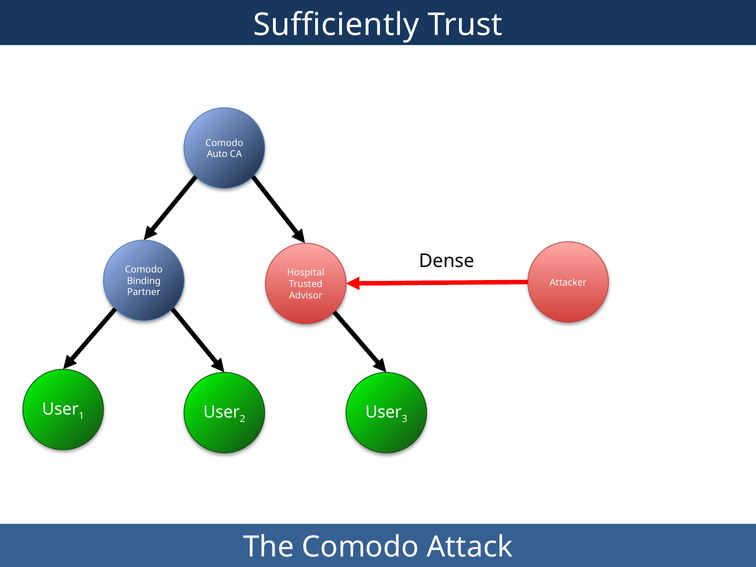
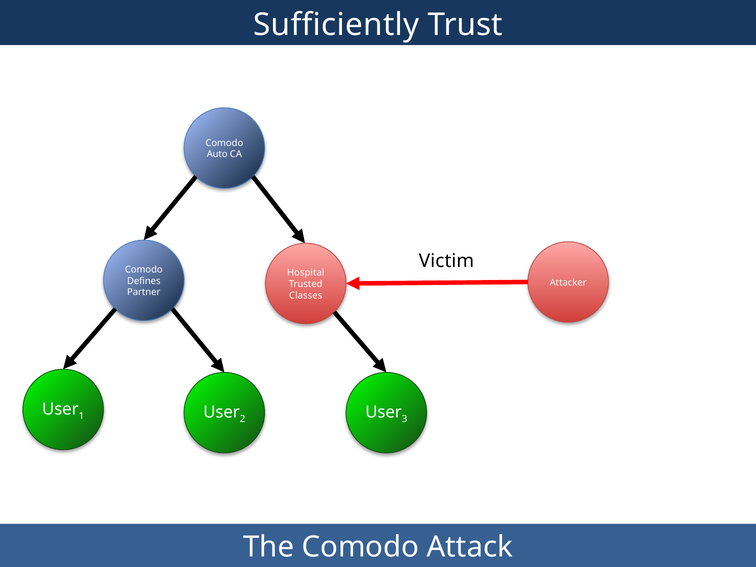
Dense: Dense -> Victim (446, 261)
Binding: Binding -> Defines (144, 281)
Advisor: Advisor -> Classes (306, 295)
